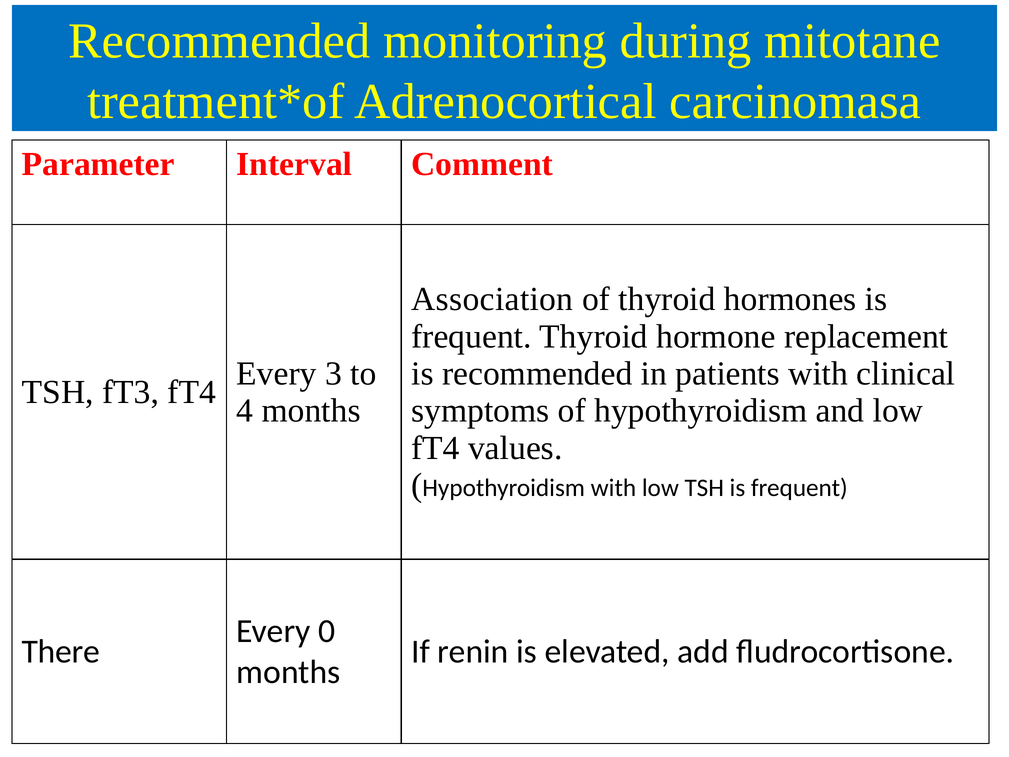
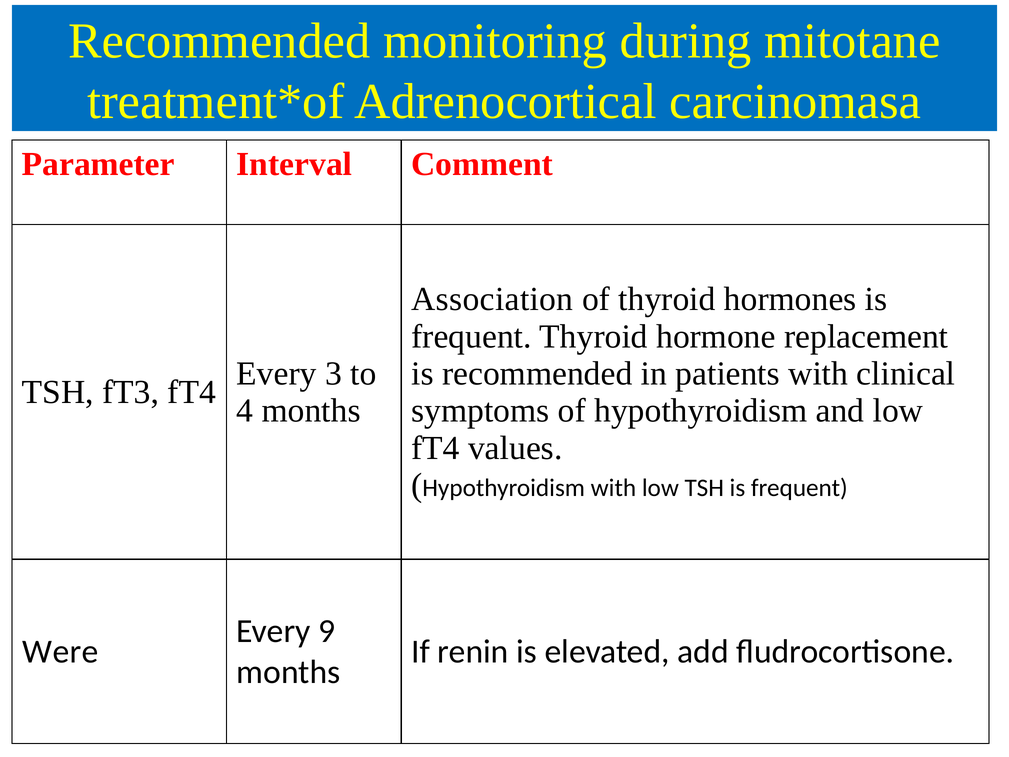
0: 0 -> 9 (327, 631)
There: There -> Were (60, 652)
